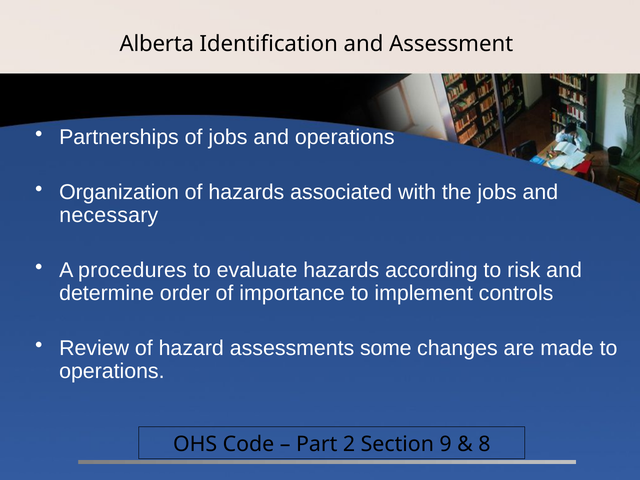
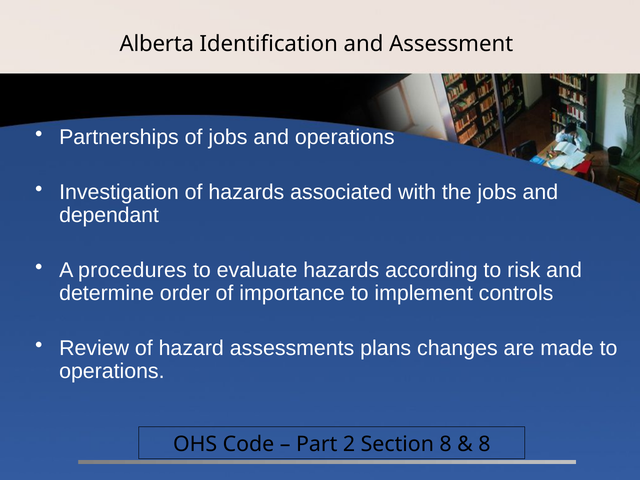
Organization: Organization -> Investigation (119, 192)
necessary: necessary -> dependant (109, 215)
some: some -> plans (386, 348)
Section 9: 9 -> 8 (446, 444)
